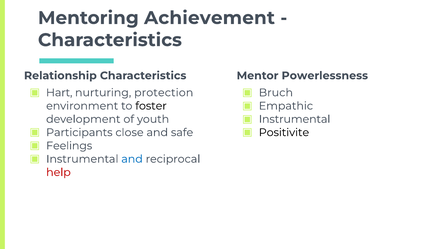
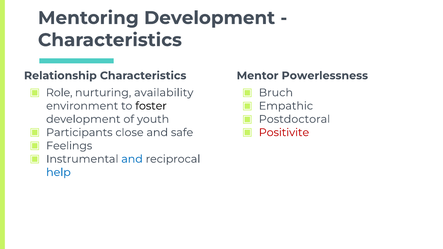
Mentoring Achievement: Achievement -> Development (210, 18)
Hart: Hart -> Role (59, 93)
protection: protection -> availability (164, 93)
Instrumental: Instrumental -> Postdoctoral (294, 119)
Positivite colour: black -> red (284, 133)
help colour: red -> blue (58, 172)
